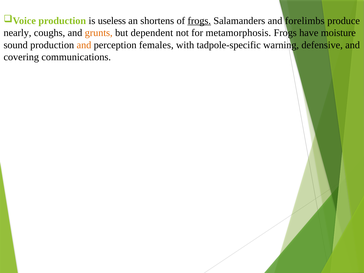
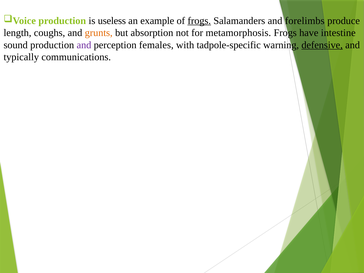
shortens: shortens -> example (157, 21)
nearly: nearly -> length (17, 33)
dependent: dependent -> absorption (152, 33)
moisture: moisture -> intestine (338, 33)
and colour: orange -> purple (84, 45)
defensive underline: none -> present (322, 45)
covering: covering -> typically (21, 57)
